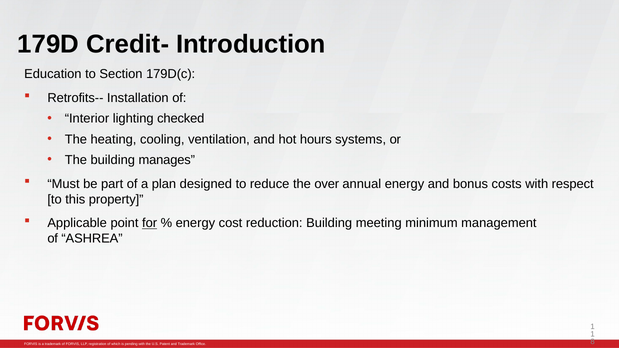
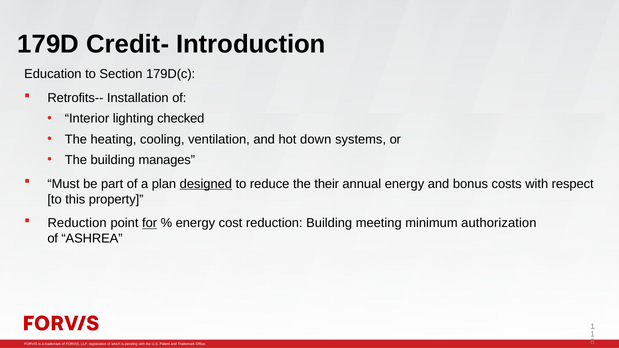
hours: hours -> down (316, 139)
designed underline: none -> present (206, 184)
over: over -> their (327, 184)
Applicable: Applicable -> Reduction (77, 223)
management: management -> authorization (499, 223)
